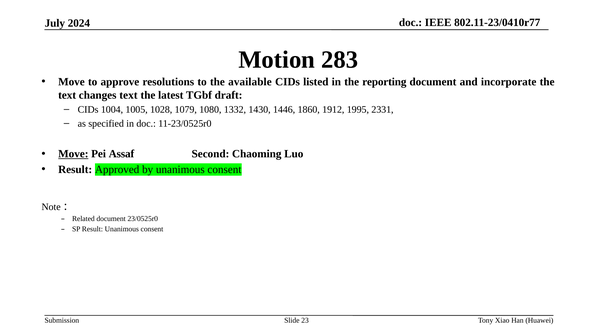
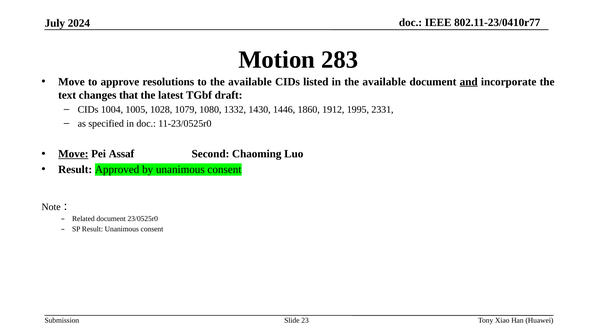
in the reporting: reporting -> available (384, 82)
and underline: none -> present (469, 82)
changes text: text -> that (129, 95)
